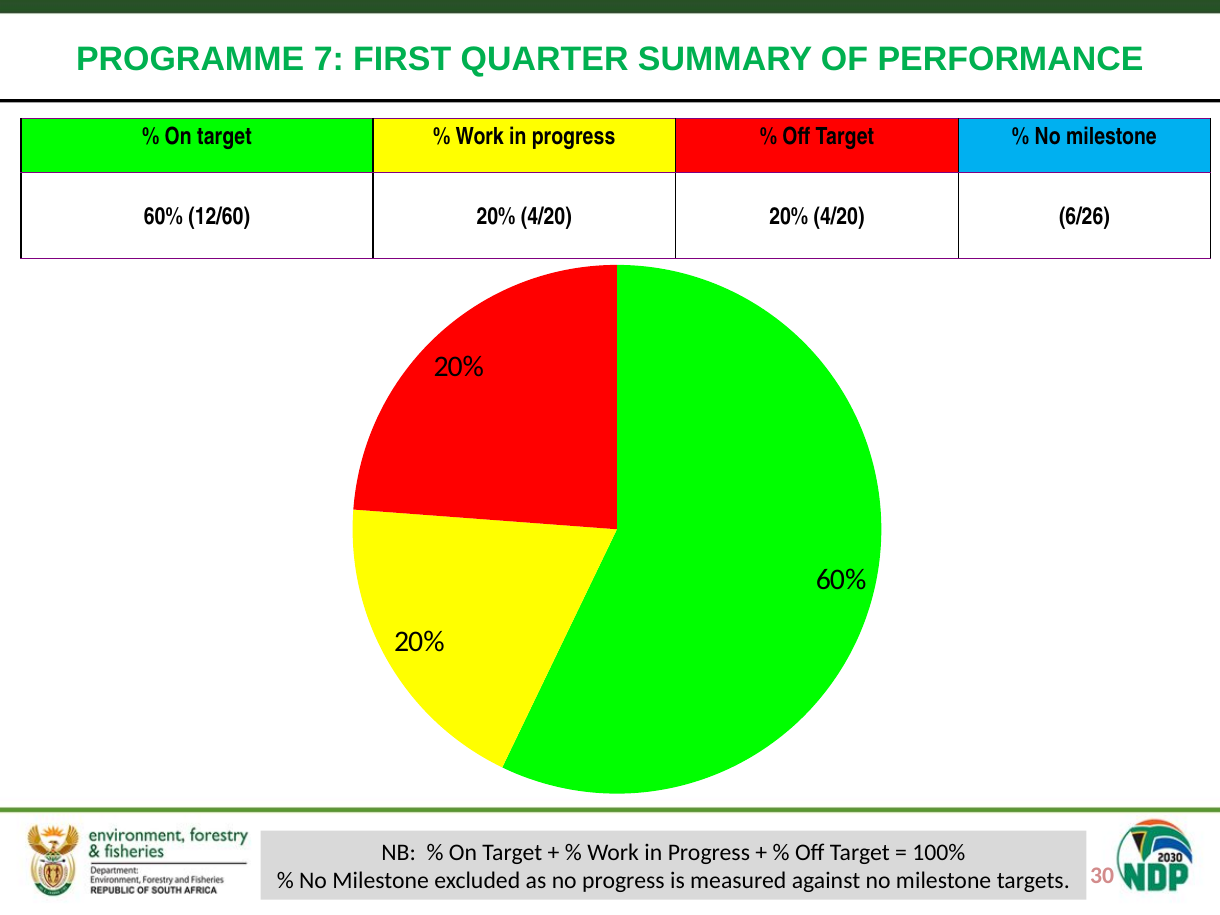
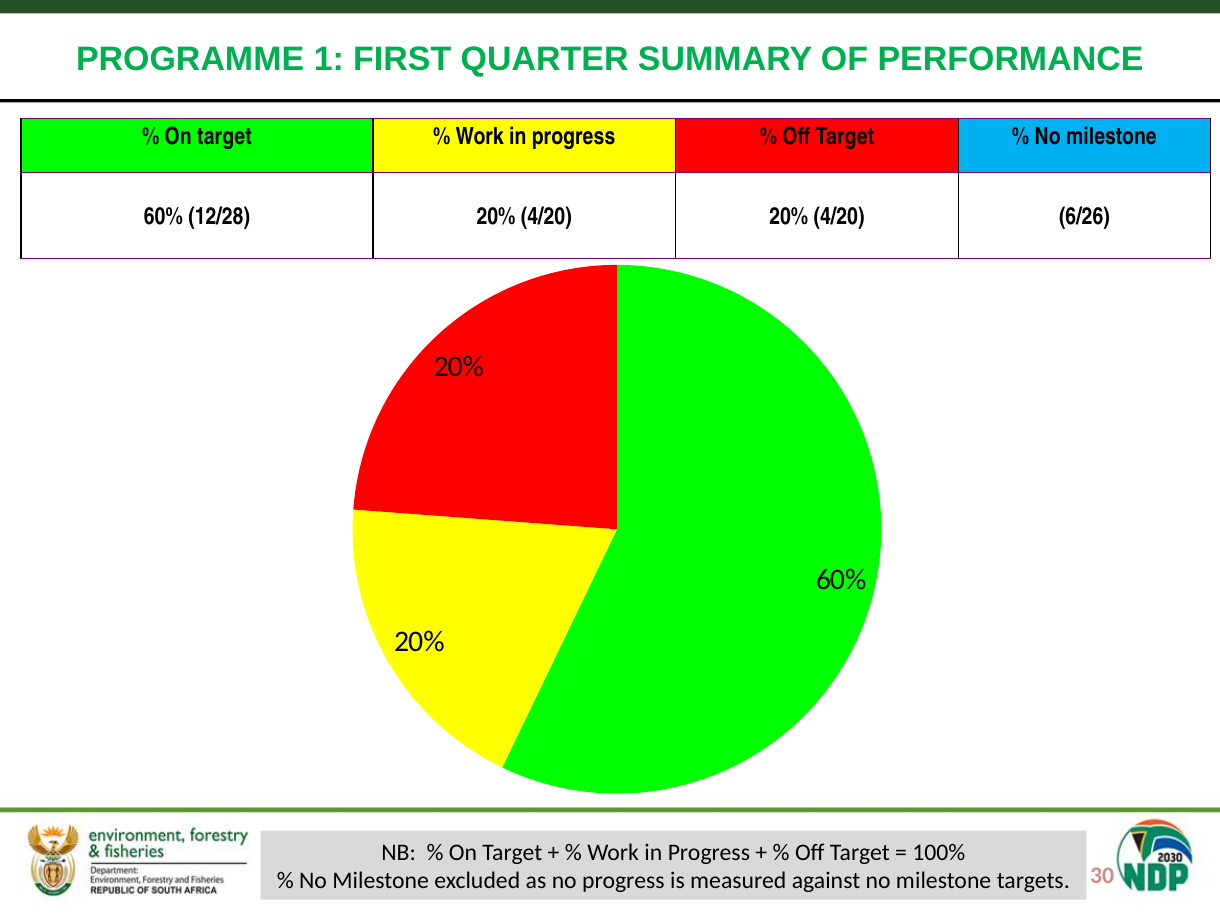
7: 7 -> 1 (329, 59)
12/60: 12/60 -> 12/28 (219, 217)
